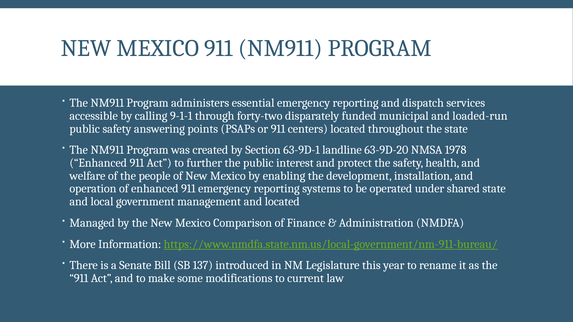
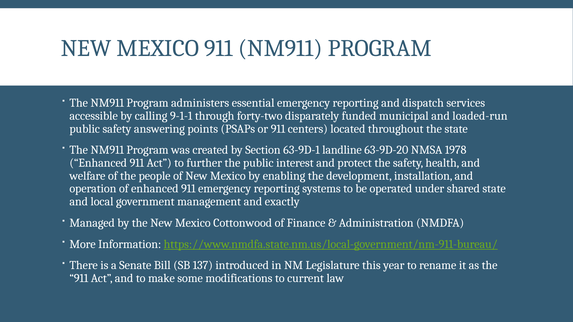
and located: located -> exactly (282, 202)
Comparison: Comparison -> Cottonwood (243, 223)
